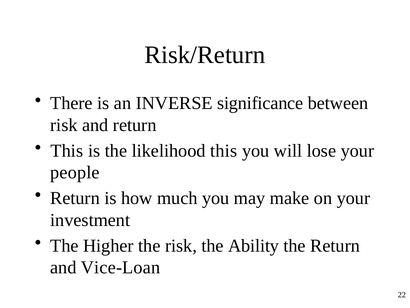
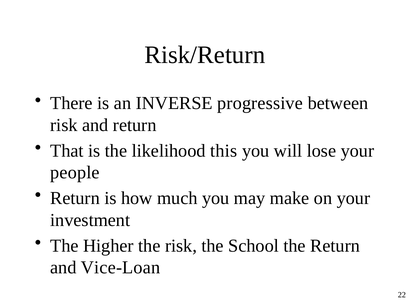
significance: significance -> progressive (260, 103)
This: This -> That (67, 150)
Ability: Ability -> School (254, 245)
